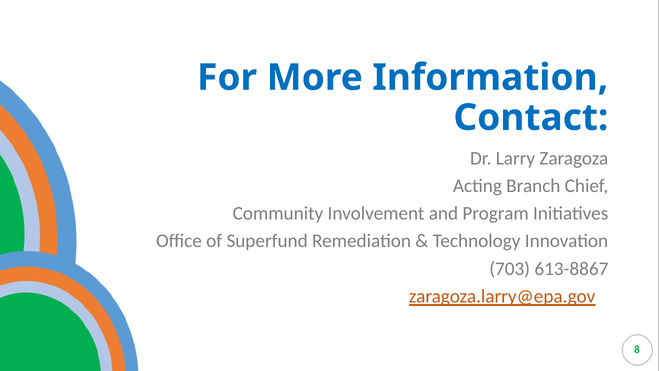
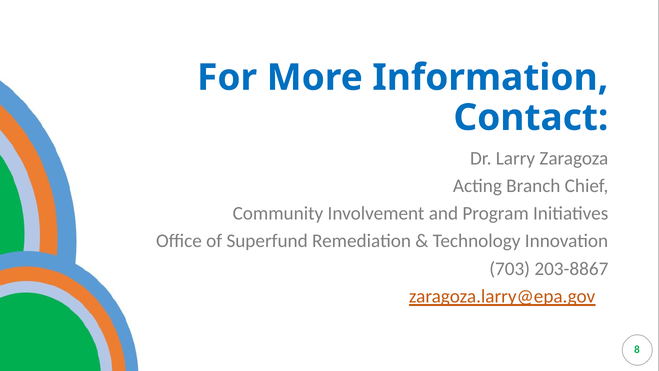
613-8867: 613-8867 -> 203-8867 (571, 268)
